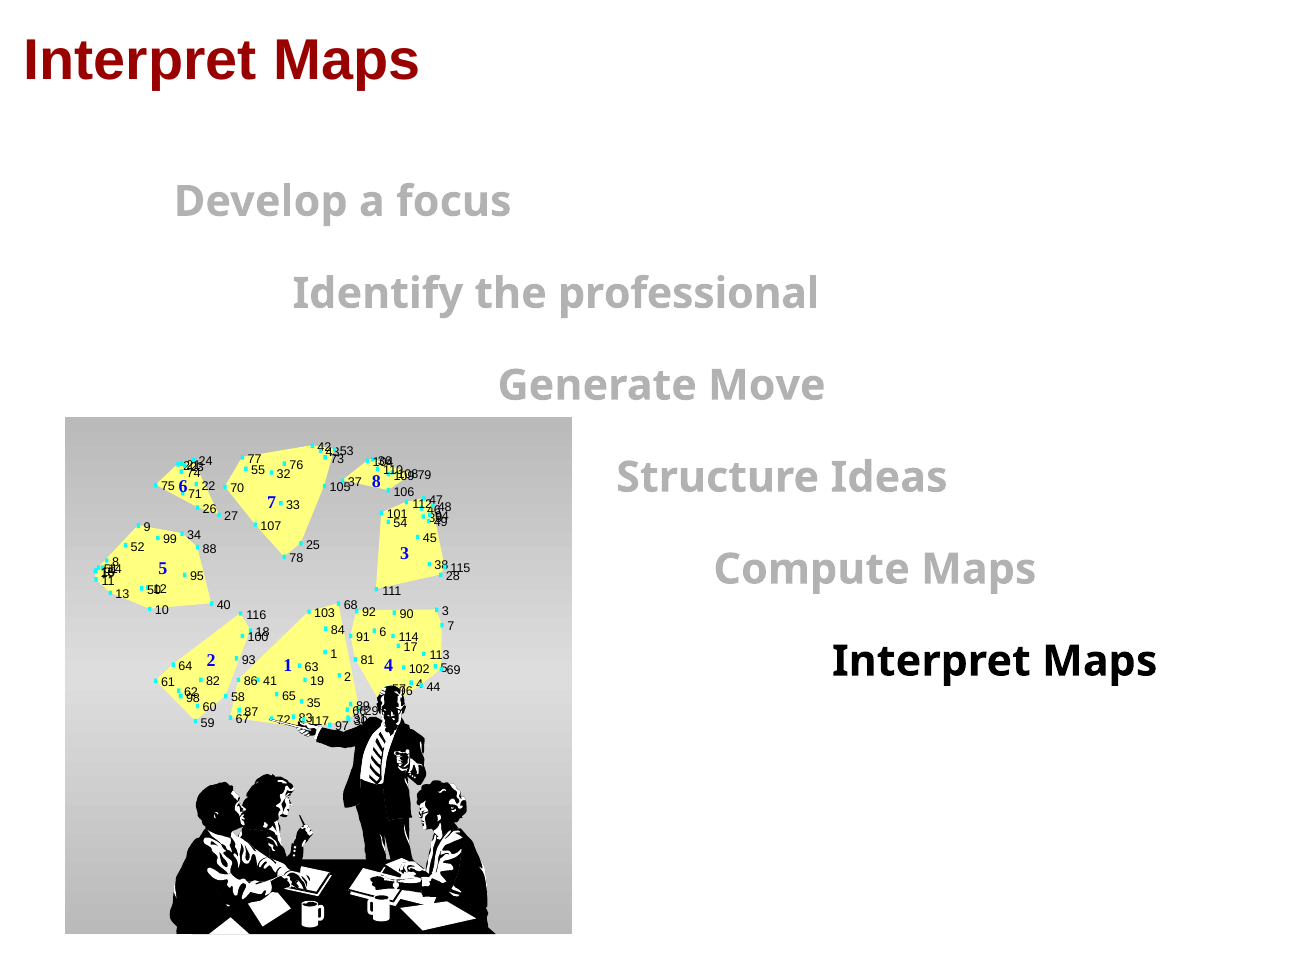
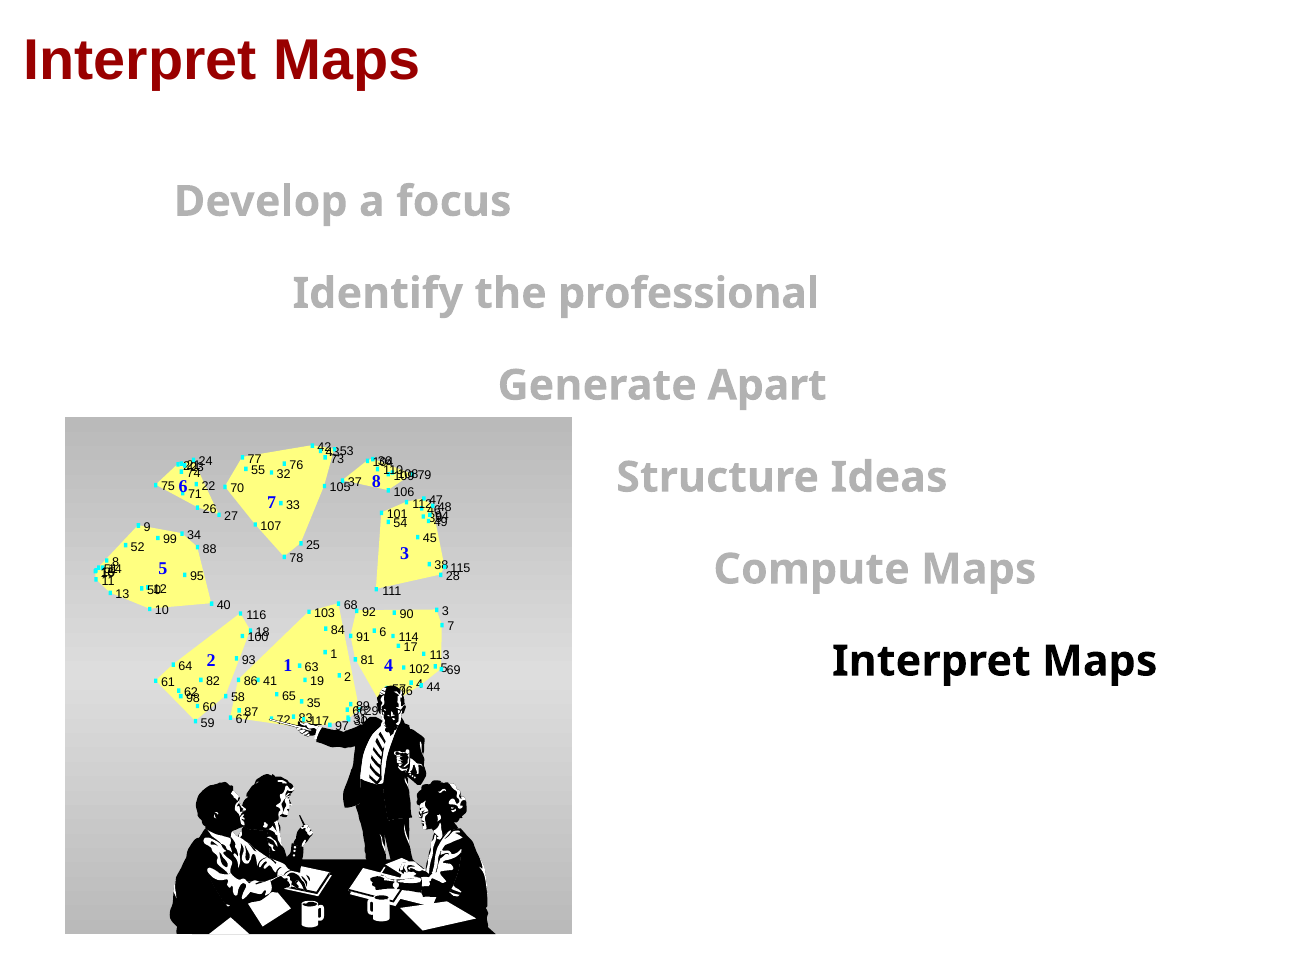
Move: Move -> Apart (767, 386)
